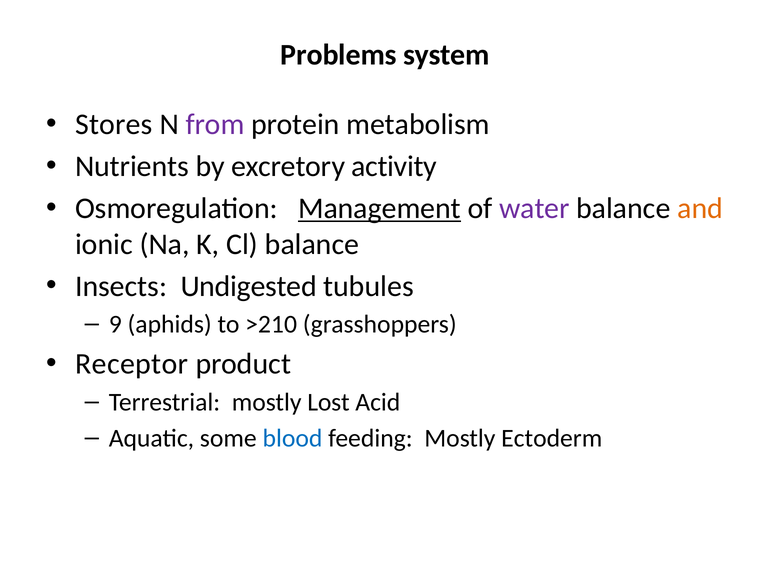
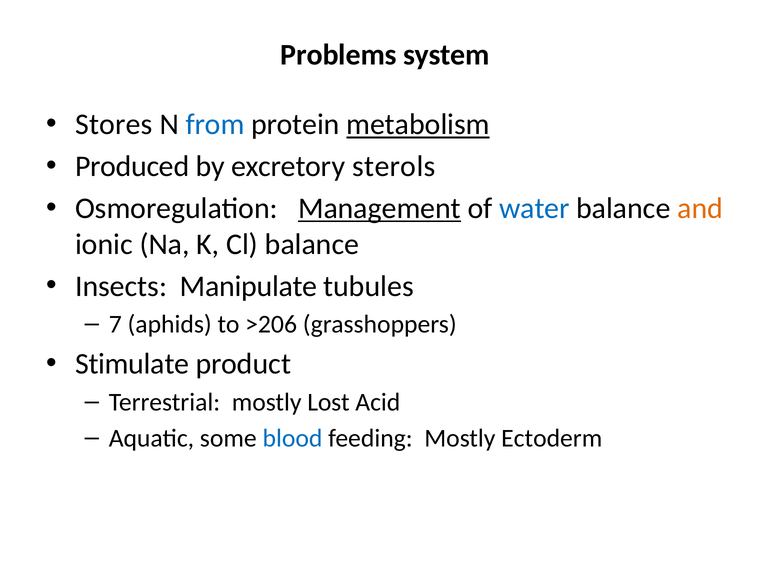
from colour: purple -> blue (215, 125)
metabolism underline: none -> present (418, 125)
Nutrients: Nutrients -> Produced (132, 167)
activity: activity -> sterols (394, 167)
water colour: purple -> blue (534, 209)
Undigested: Undigested -> Manipulate (249, 286)
9: 9 -> 7 (115, 325)
>210: >210 -> >206 (271, 325)
Receptor: Receptor -> Stimulate (132, 364)
